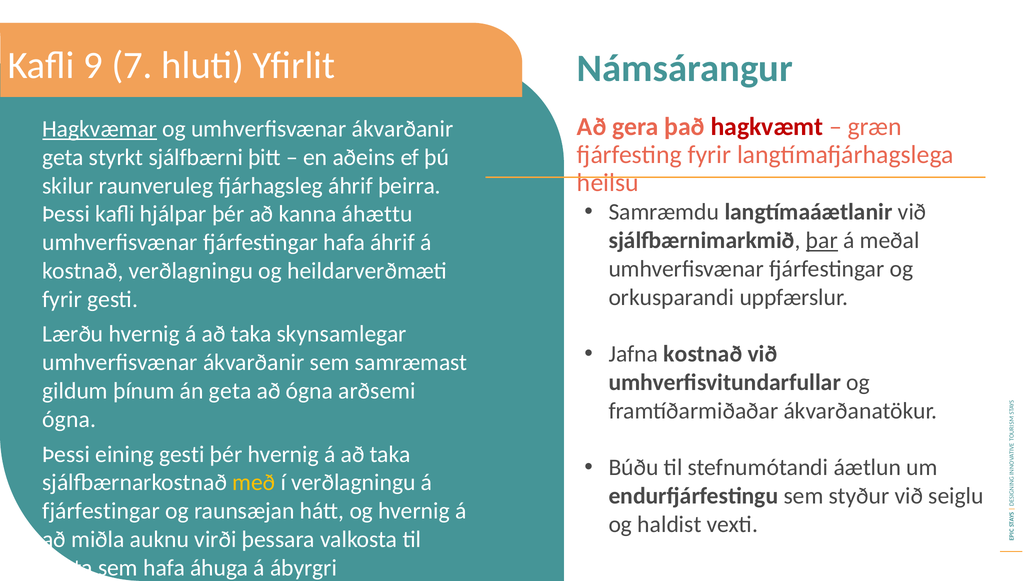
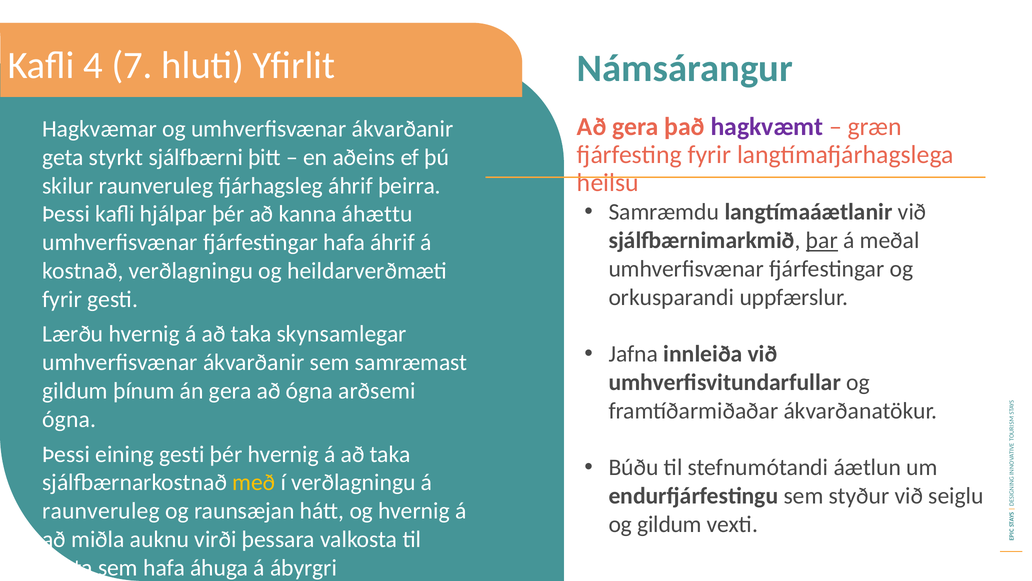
9: 9 -> 4 (93, 66)
hagkvæmt colour: red -> purple (767, 127)
Hagkvæmar underline: present -> none (100, 129)
Jafna kostnað: kostnað -> innleiða (703, 354)
án geta: geta -> gera (230, 391)
fjárfestingar: fjárfestingar -> raunveruleg (101, 511)
og haldist: haldist -> gildum (670, 524)
